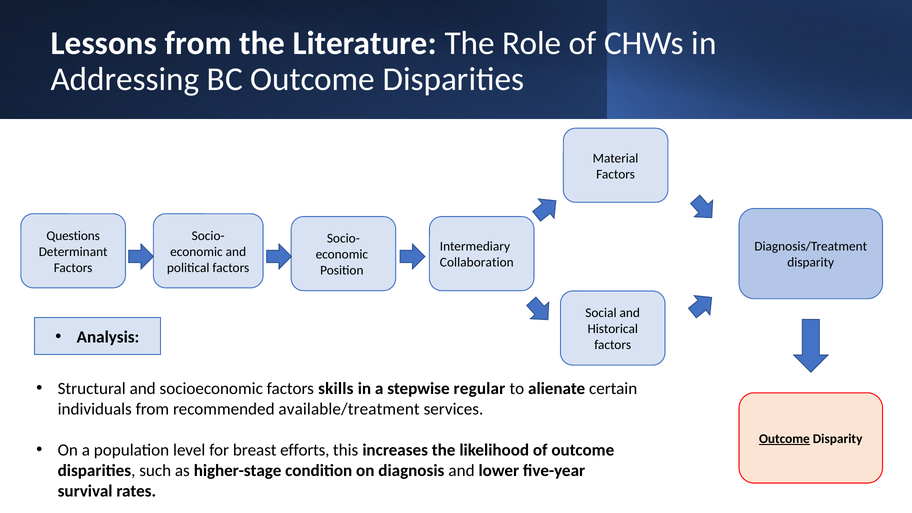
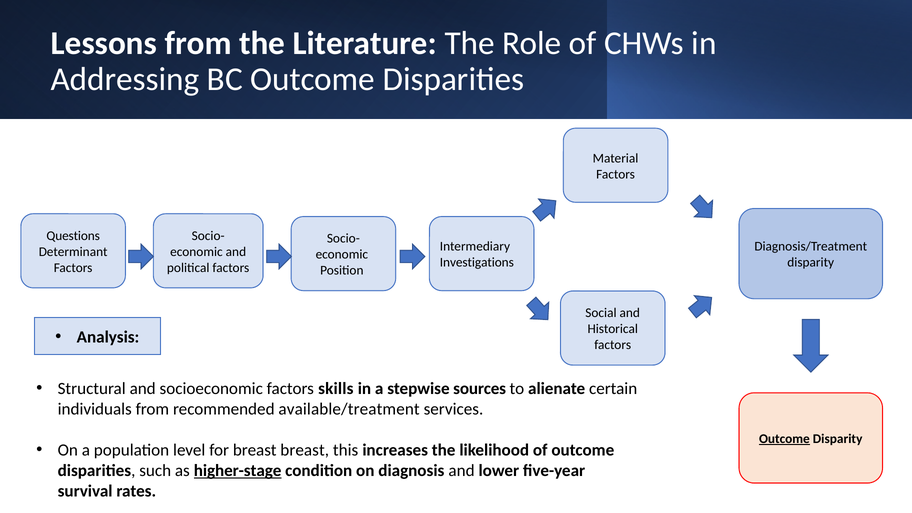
Collaboration: Collaboration -> Investigations (477, 263)
regular: regular -> sources (480, 388)
breast efforts: efforts -> breast (305, 450)
higher-stage underline: none -> present (238, 471)
